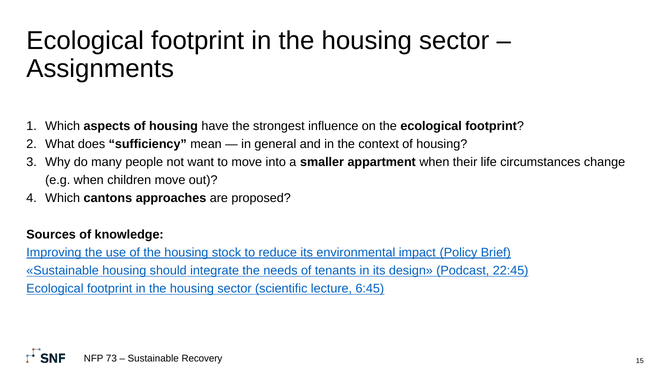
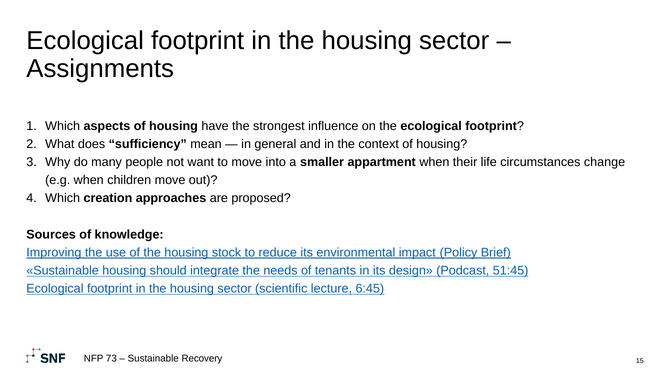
cantons: cantons -> creation (108, 198)
22:45: 22:45 -> 51:45 (511, 271)
